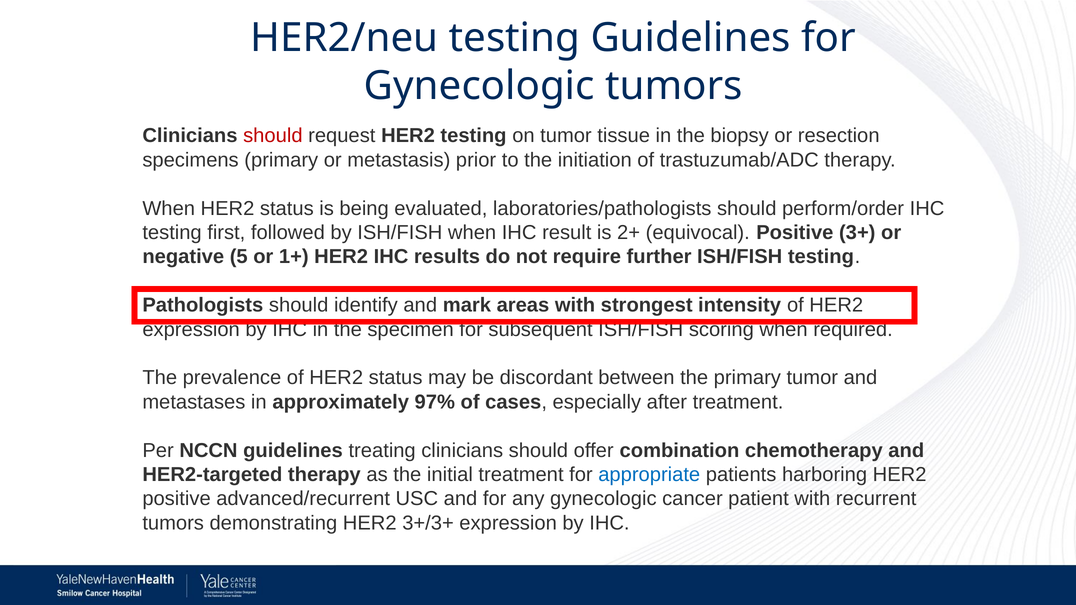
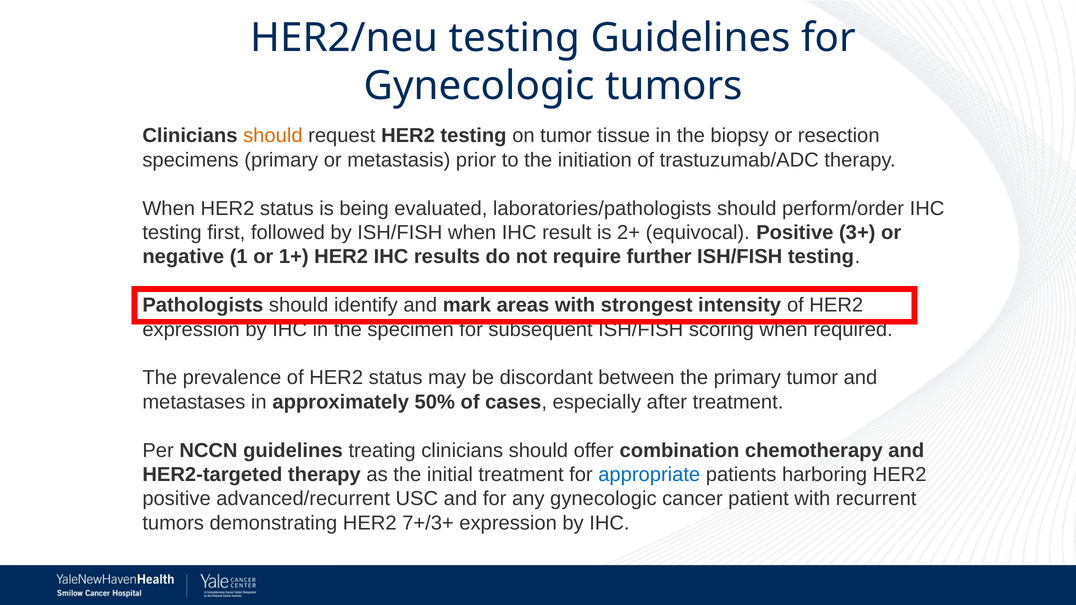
should colour: red -> orange (273, 136)
5: 5 -> 1 (239, 257)
97%: 97% -> 50% (435, 402)
3+/3+: 3+/3+ -> 7+/3+ (428, 523)
